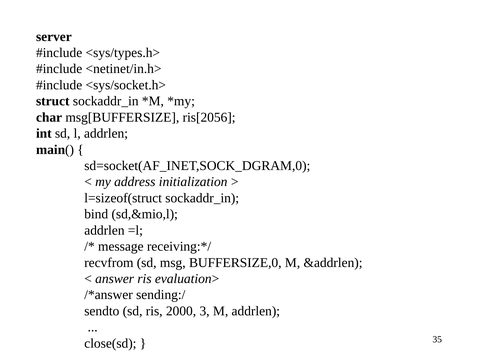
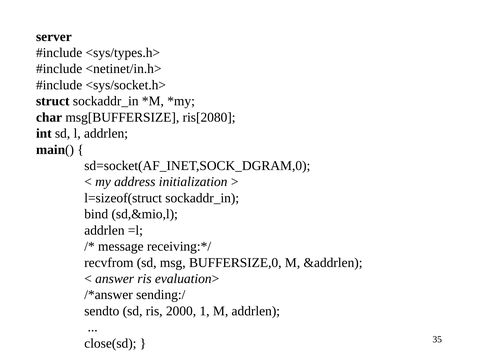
ris[2056: ris[2056 -> ris[2080 (209, 117)
3: 3 -> 1 (205, 310)
